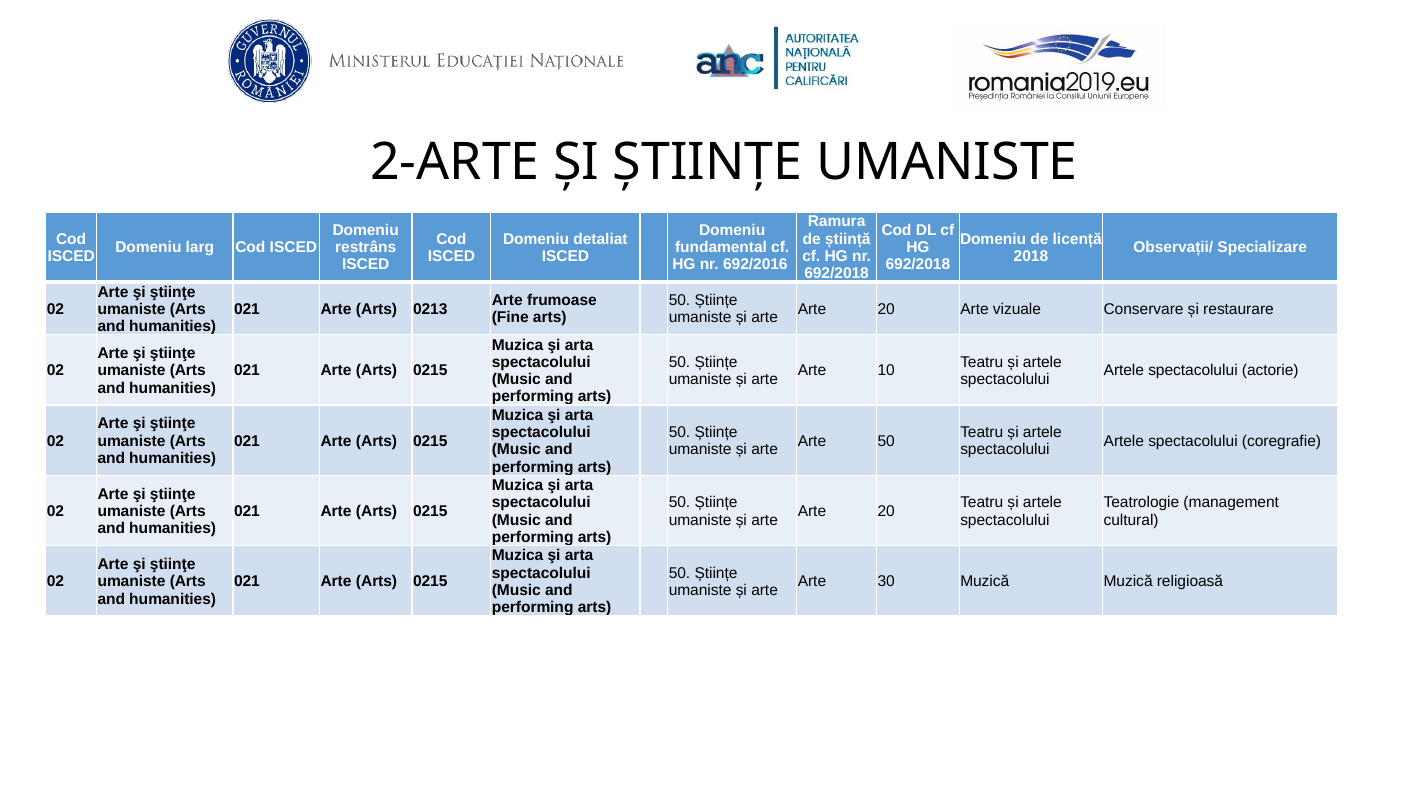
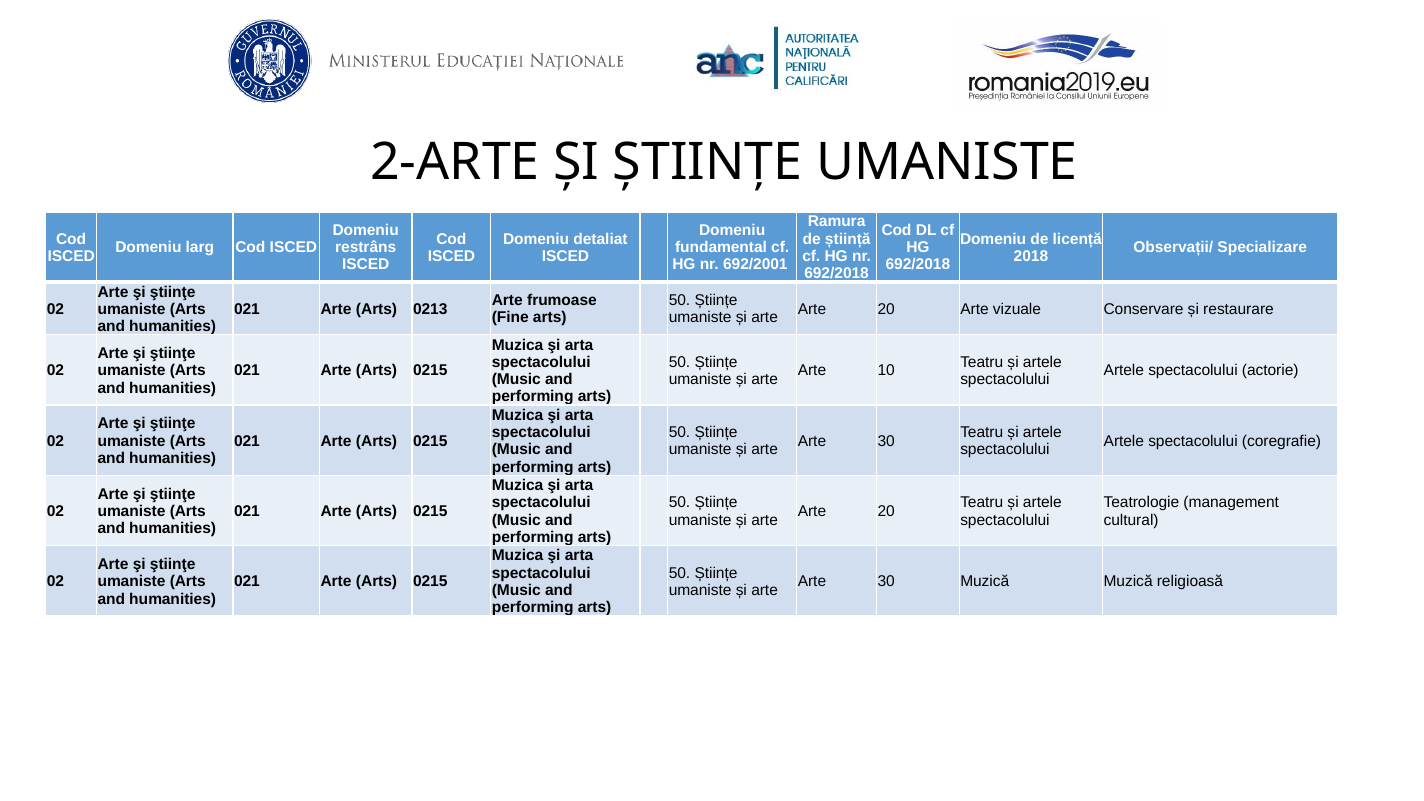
692/2016: 692/2016 -> 692/2001 (755, 265)
50: 50 -> 30 (886, 441)
